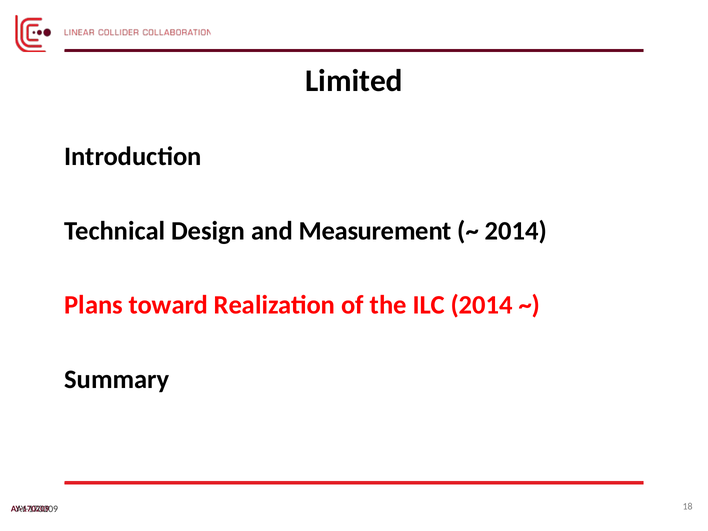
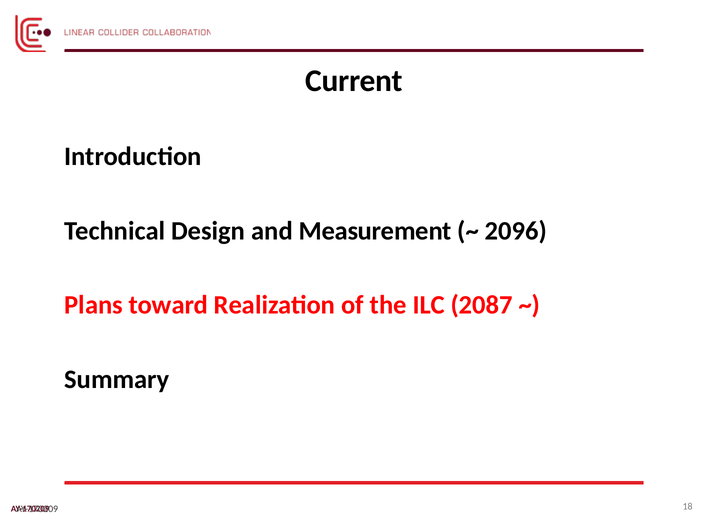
Limited: Limited -> Current (354, 81)
2014: 2014 -> 2096 (516, 231)
ILC 2014: 2014 -> 2087 (482, 305)
